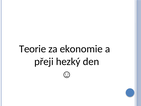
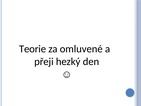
ekonomie: ekonomie -> omluvené (81, 49)
